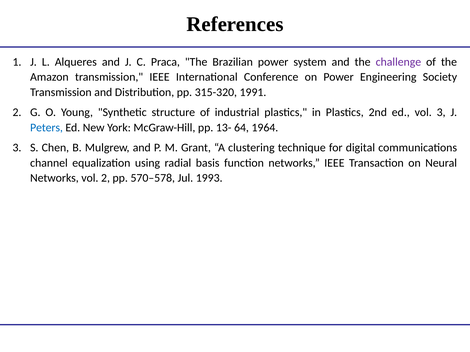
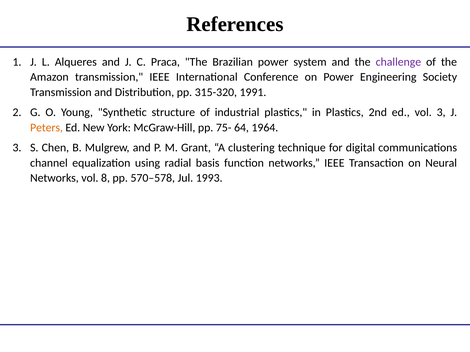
Peters colour: blue -> orange (47, 128)
13-: 13- -> 75- (224, 128)
vol 2: 2 -> 8 (105, 178)
